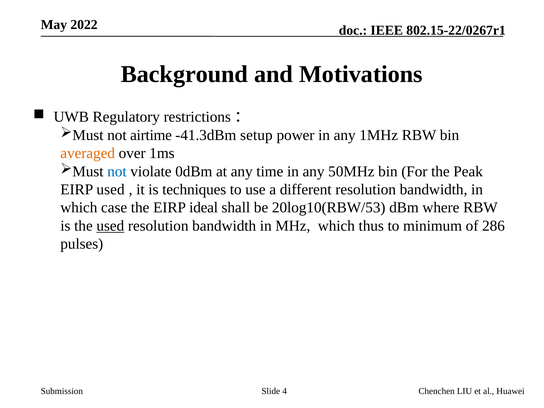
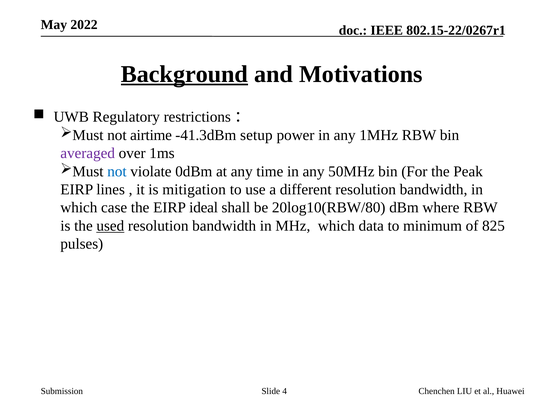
Background underline: none -> present (184, 74)
averaged colour: orange -> purple (88, 153)
EIRP used: used -> lines (111, 190)
techniques: techniques -> mitigation (194, 190)
20log10(RBW/53: 20log10(RBW/53 -> 20log10(RBW/80 (329, 208)
thus: thus -> data (371, 226)
286: 286 -> 825 (493, 226)
